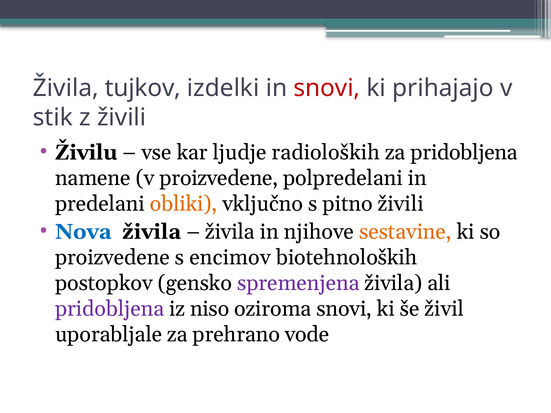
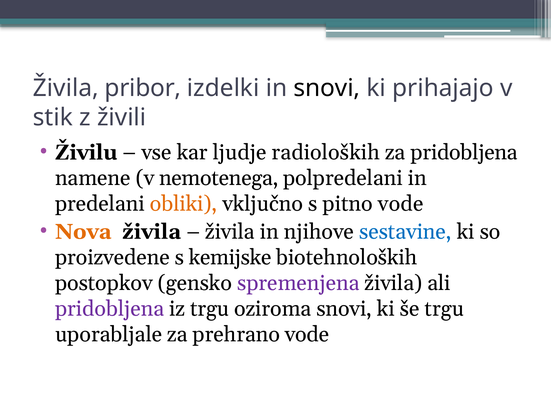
tujkov: tujkov -> pribor (143, 88)
snovi colour: red -> black (327, 88)
v proizvedene: proizvedene -> nemotenega (219, 178)
pitno živili: živili -> vode (401, 204)
Nova colour: blue -> orange (83, 232)
sestavine colour: orange -> blue (405, 232)
encimov: encimov -> kemijske (230, 258)
iz niso: niso -> trgu (210, 309)
še živil: živil -> trgu (444, 309)
